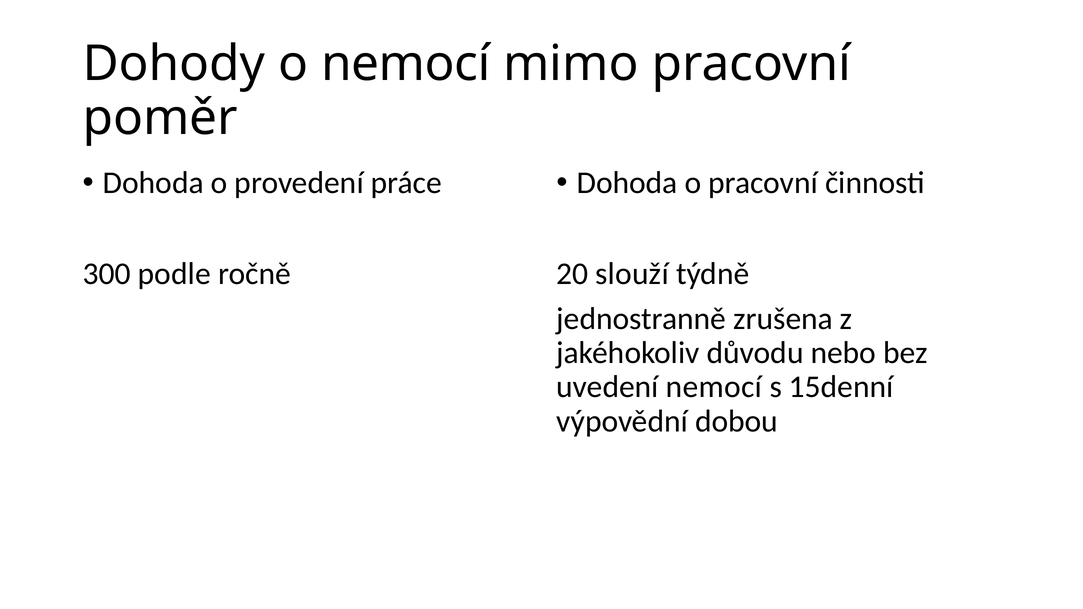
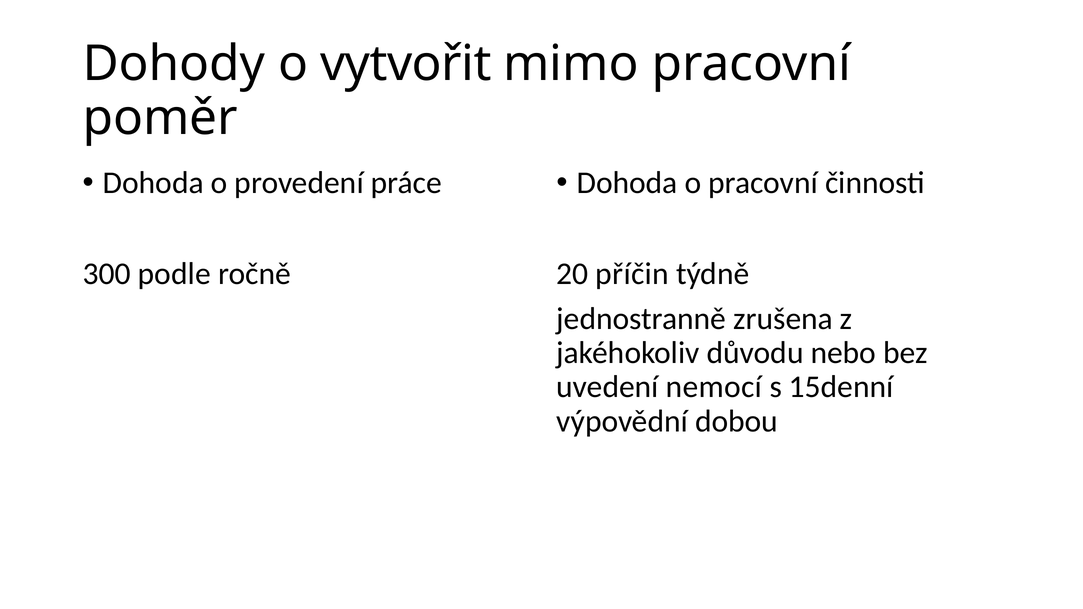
o nemocí: nemocí -> vytvořit (406, 64)
slouží: slouží -> příčin (632, 274)
